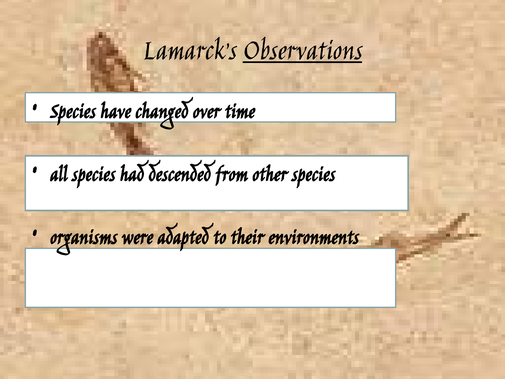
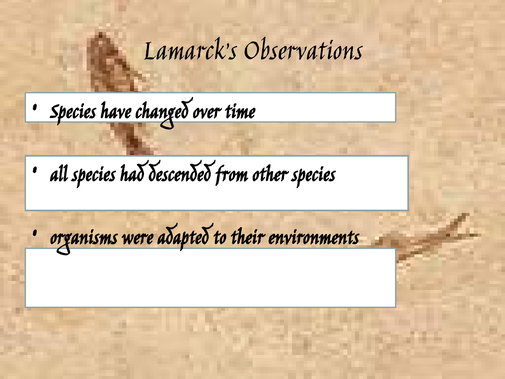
Observations underline: present -> none (302, 49)
